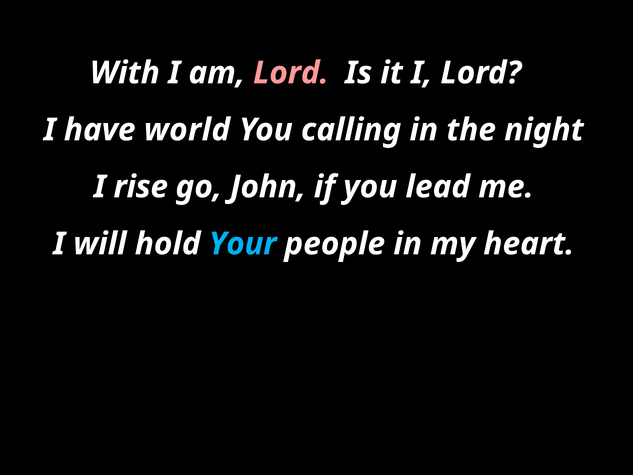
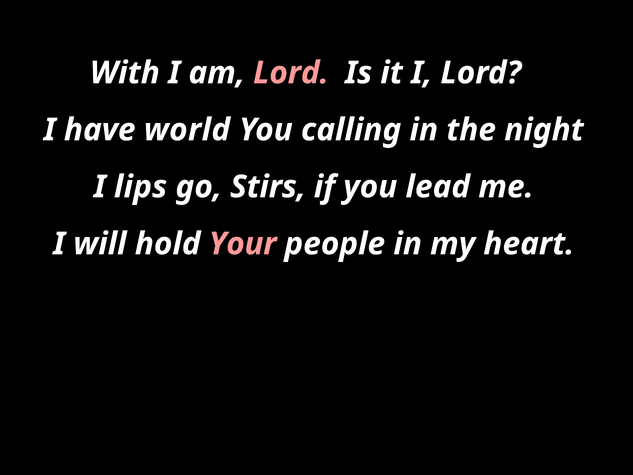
rise: rise -> lips (141, 187)
John: John -> Stirs (268, 187)
Your colour: light blue -> pink (243, 244)
